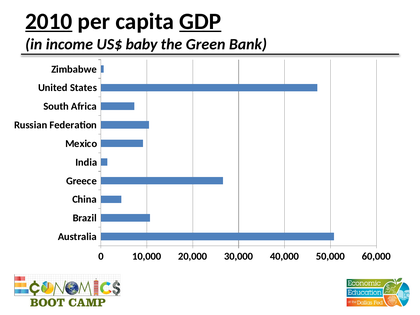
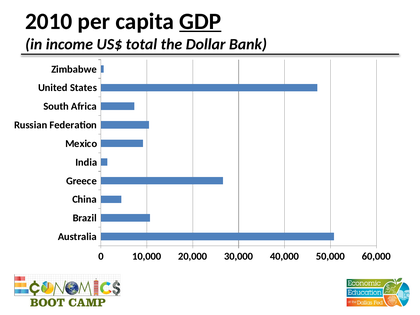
2010 underline: present -> none (49, 21)
baby: baby -> total (141, 44)
Green: Green -> Dollar (206, 44)
